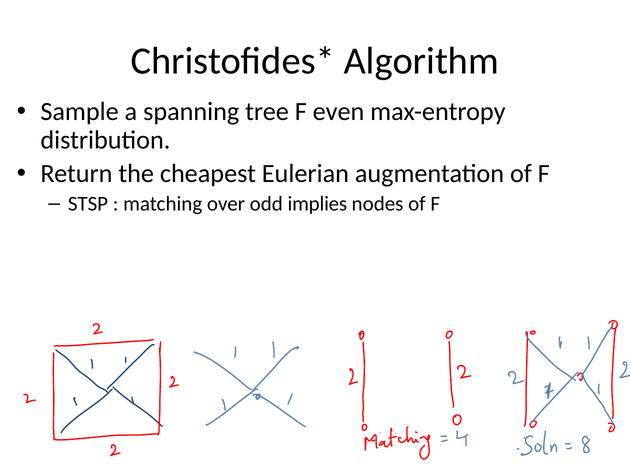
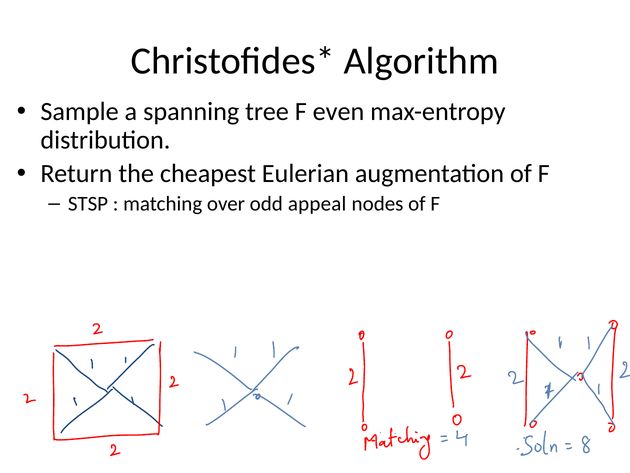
implies: implies -> appeal (317, 203)
